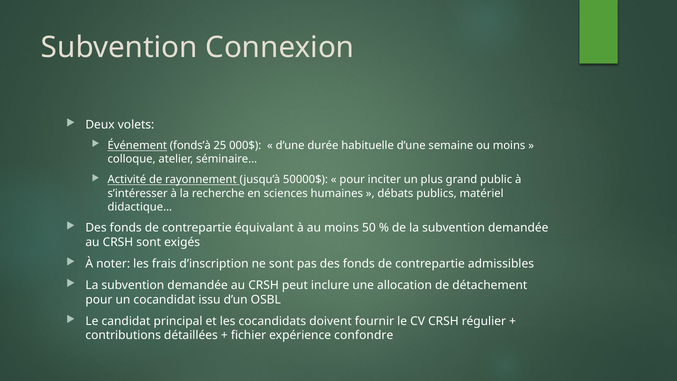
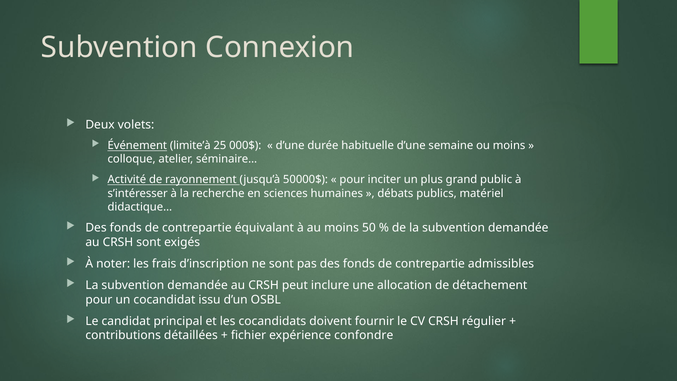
fonds’à: fonds’à -> limite’à (190, 146)
